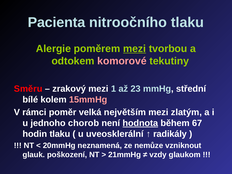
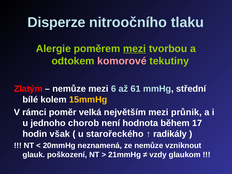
Pacienta: Pacienta -> Disperze (56, 22)
Směru: Směru -> Zlatým (28, 89)
zrakový: zrakový -> nemůze (69, 89)
1: 1 -> 6 (114, 89)
23: 23 -> 61 (136, 89)
15mmHg colour: pink -> yellow (88, 100)
zlatým: zlatým -> průnik (186, 112)
hodnota underline: present -> none (140, 123)
67: 67 -> 17 (197, 123)
hodin tlaku: tlaku -> však (60, 134)
uveosklerální: uveosklerální -> starořeckého (115, 134)
